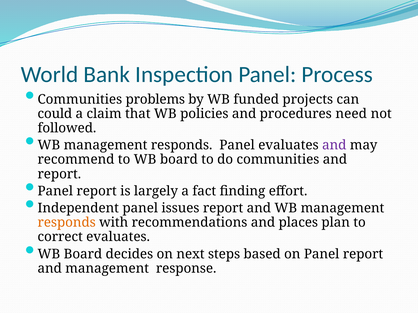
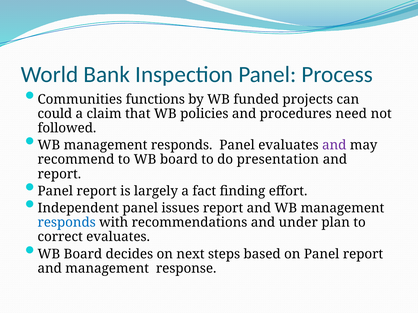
problems: problems -> functions (155, 99)
do communities: communities -> presentation (278, 160)
responds colour: orange -> blue (67, 223)
places: places -> under (298, 223)
